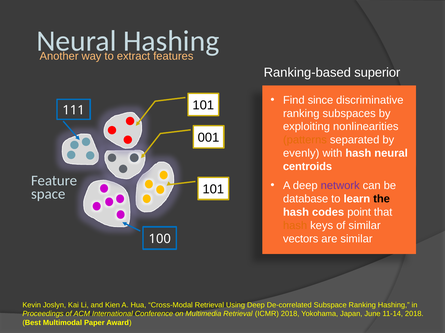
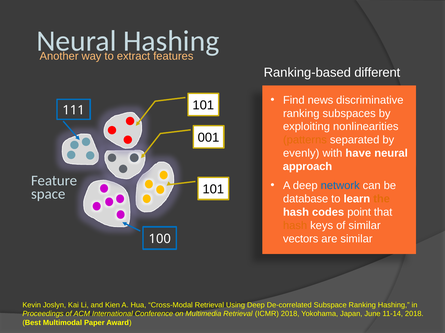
superior: superior -> different (377, 73)
since: since -> news (320, 100)
with hash: hash -> have (358, 154)
centroids: centroids -> approach (307, 167)
network colour: purple -> blue (340, 186)
the colour: black -> orange (382, 199)
